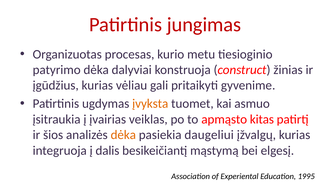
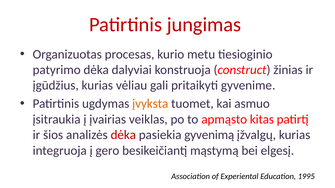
dėka colour: orange -> red (123, 135)
daugeliui: daugeliui -> gyvenimą (209, 135)
dalis: dalis -> gero (107, 151)
